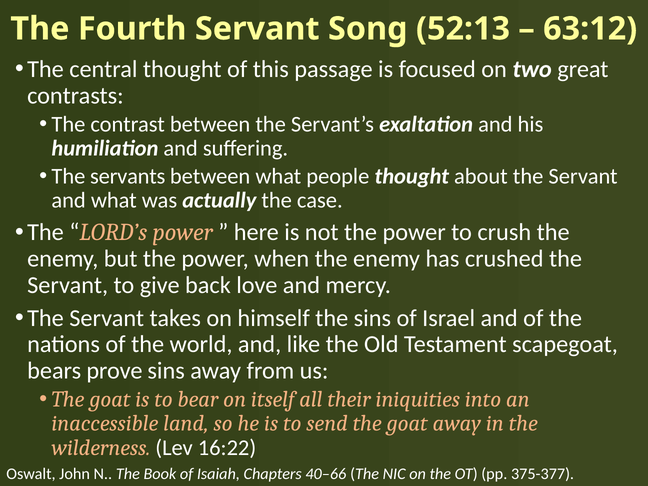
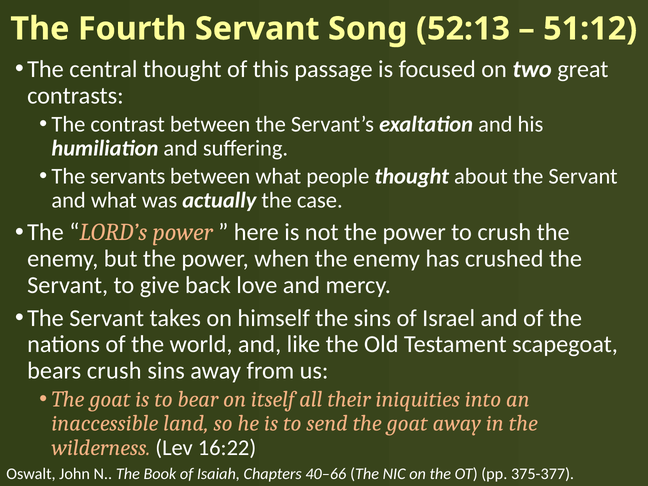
63:12: 63:12 -> 51:12 (590, 29)
bears prove: prove -> crush (114, 371)
